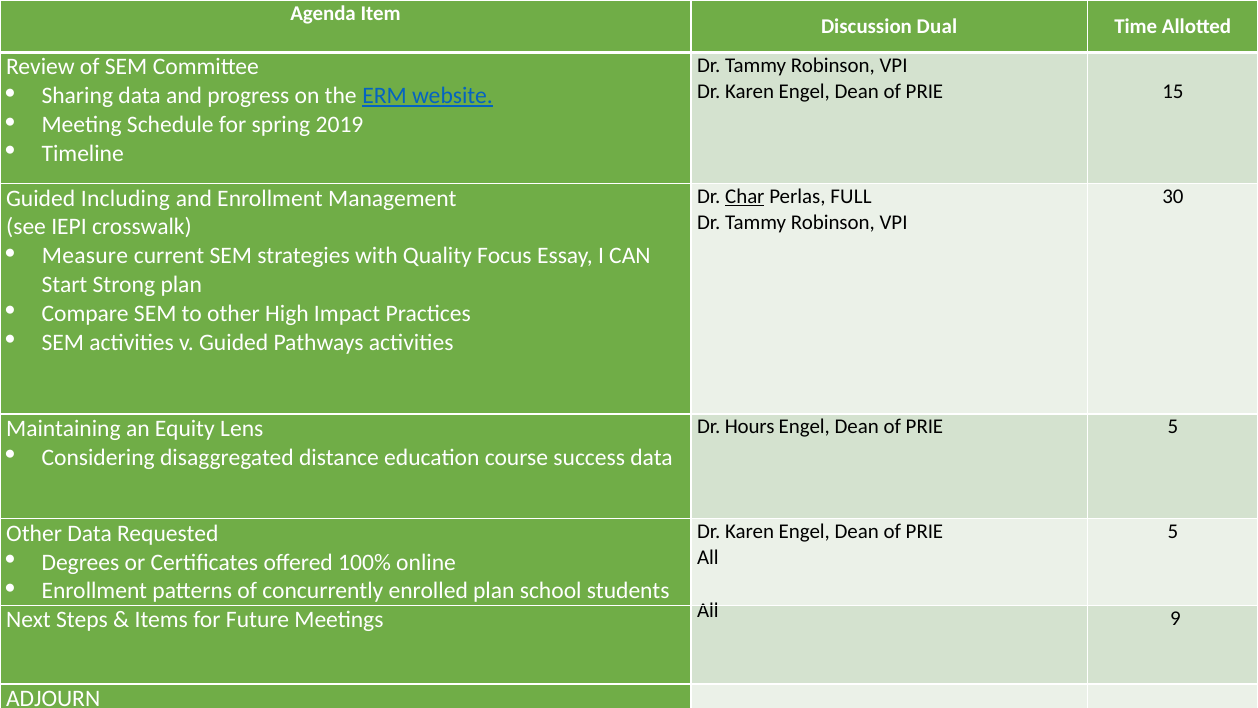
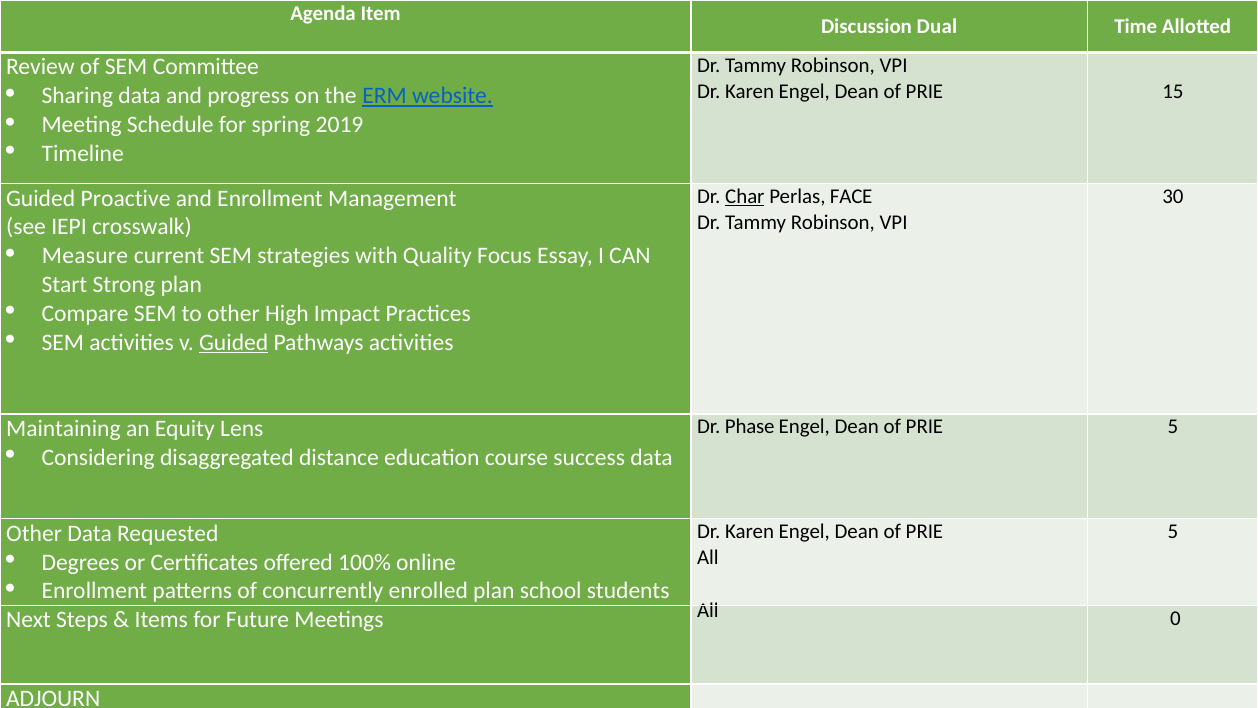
FULL: FULL -> FACE (851, 196)
Including: Including -> Proactive (126, 198)
Guided underline: none -> present (234, 342)
Hours: Hours -> Phase (750, 427)
9: 9 -> 0 (1175, 618)
